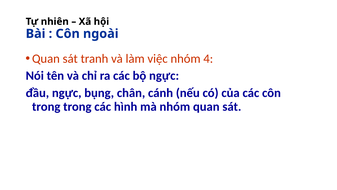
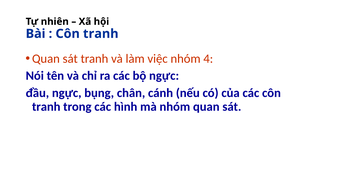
ngoài: ngoài -> tranh (101, 34)
trong: trong -> tranh (46, 106)
